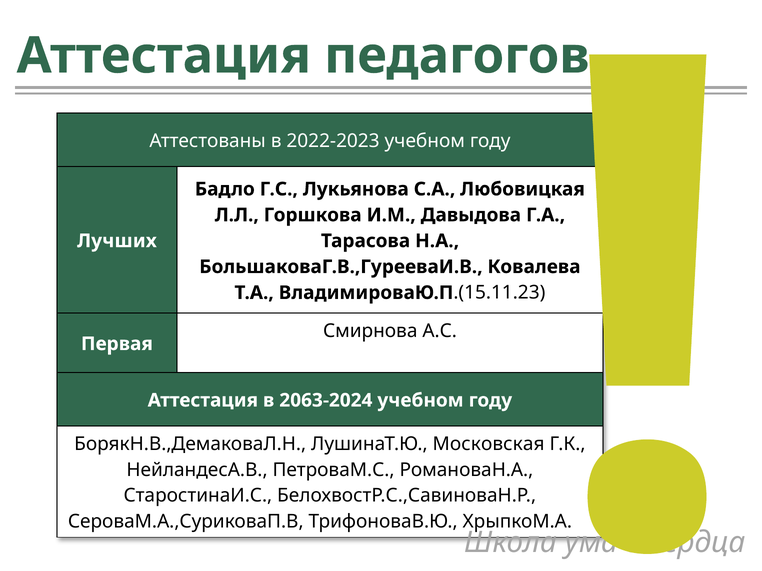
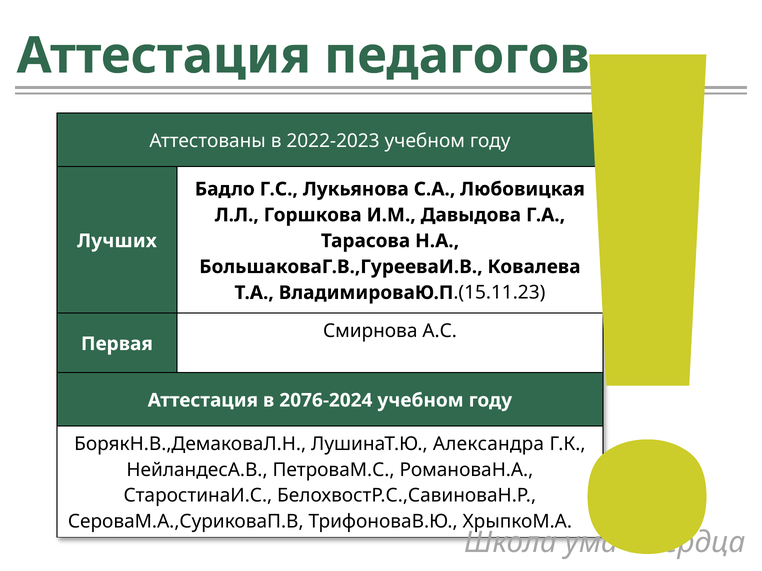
2063-2024: 2063-2024 -> 2076-2024 (326, 401)
Московская: Московская -> Александра (489, 444)
